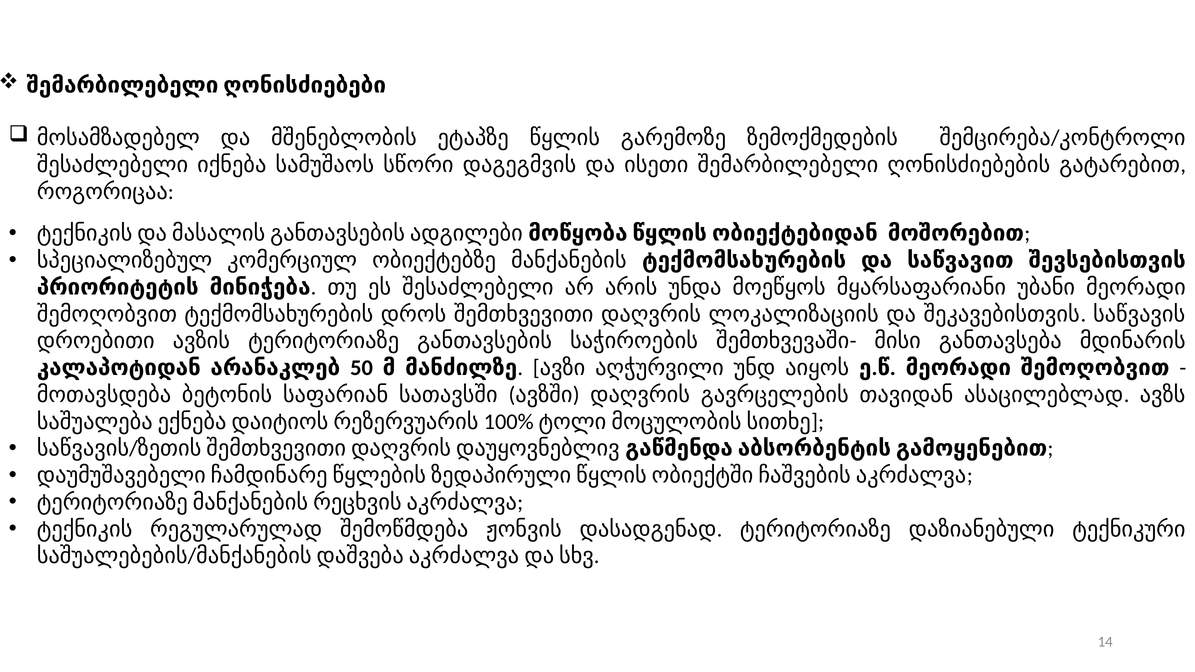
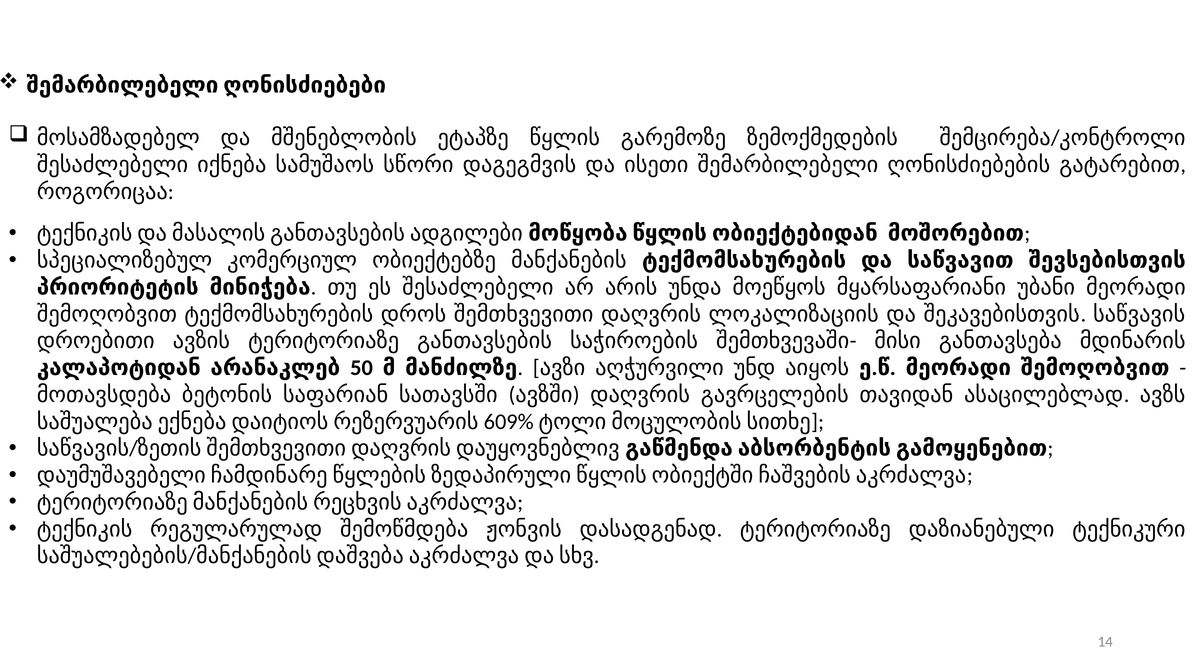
100%: 100% -> 609% (509, 422)
